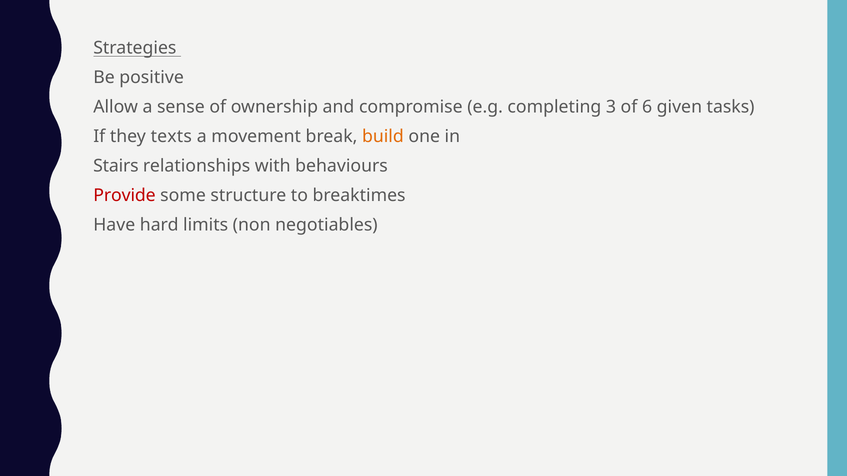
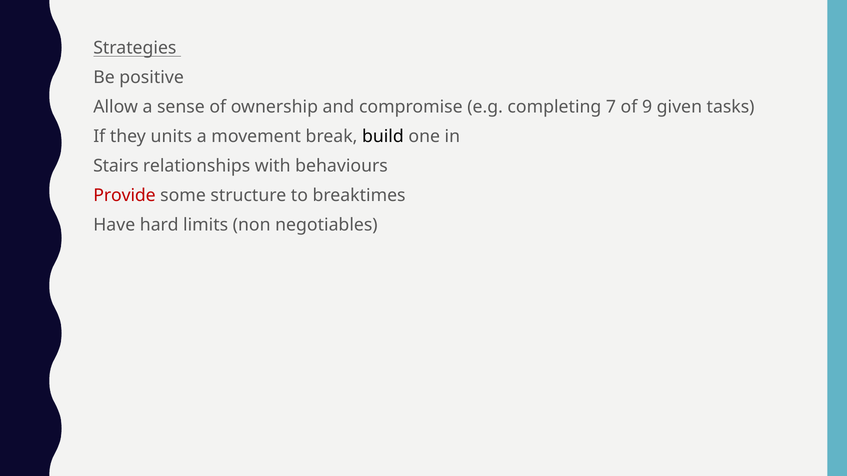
3: 3 -> 7 (611, 107)
6: 6 -> 9 (647, 107)
texts: texts -> units (171, 137)
build colour: orange -> black (383, 137)
